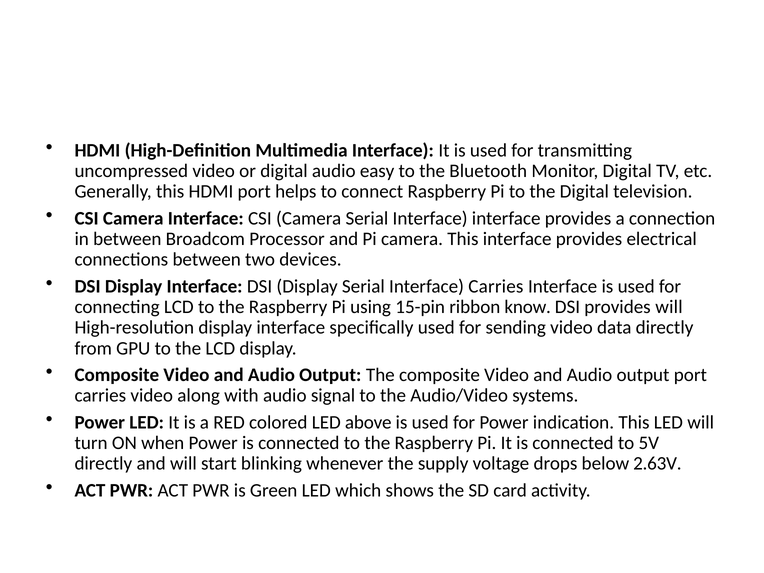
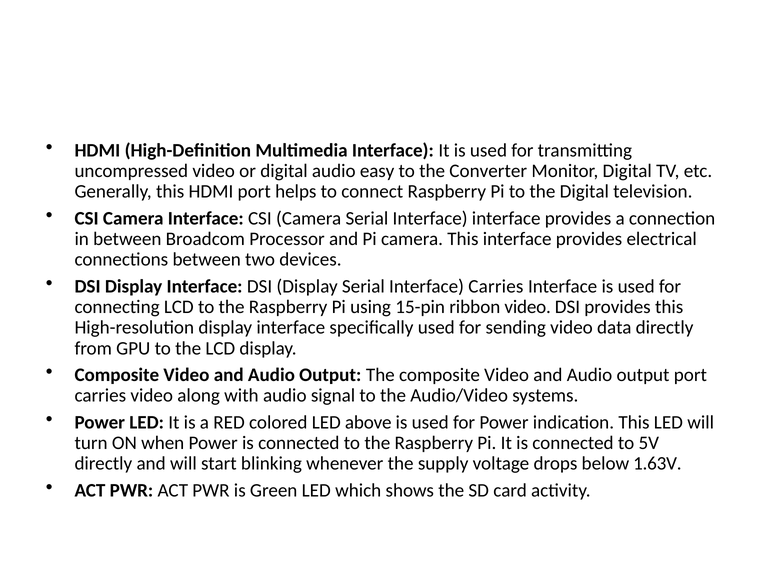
Bluetooth: Bluetooth -> Converter (488, 171)
ribbon know: know -> video (528, 307)
provides will: will -> this (669, 307)
2.63V: 2.63V -> 1.63V (657, 464)
